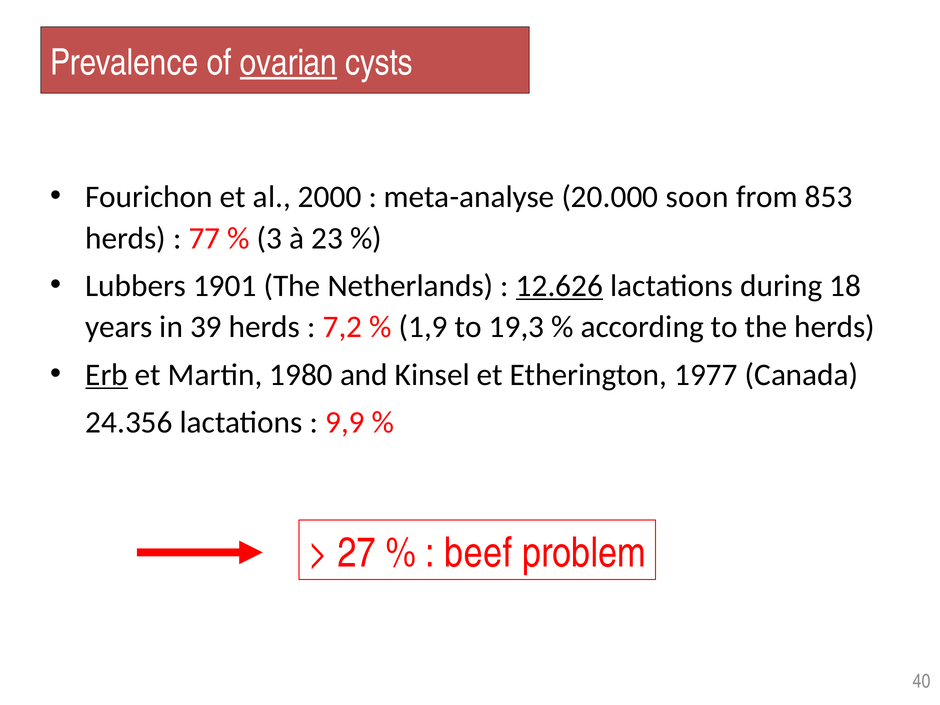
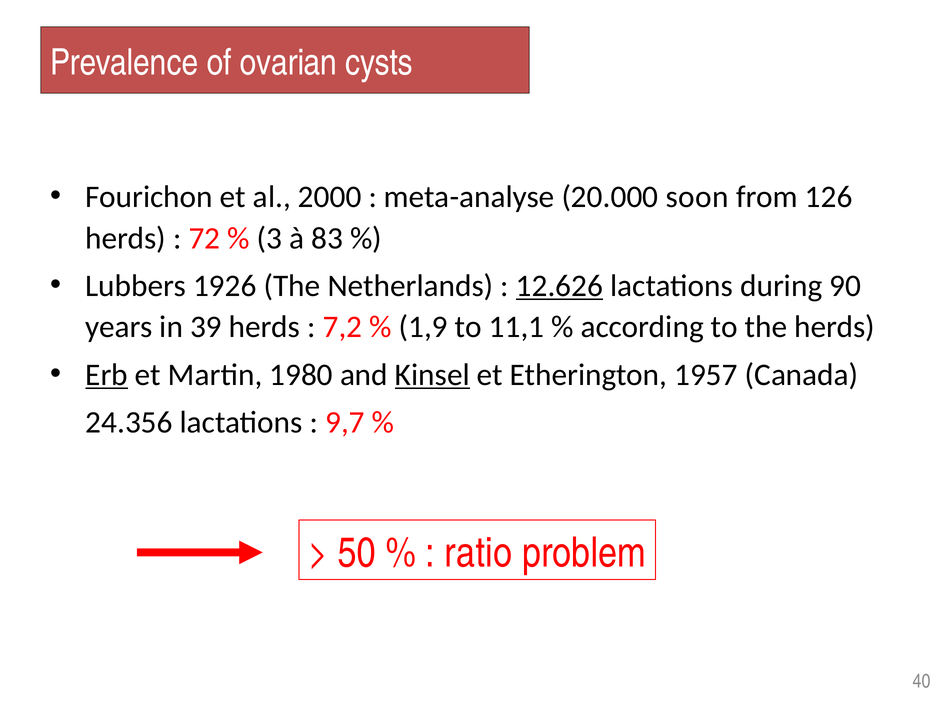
ovarian underline: present -> none (289, 63)
853: 853 -> 126 (829, 197)
77: 77 -> 72 (204, 238)
23: 23 -> 83 (327, 238)
1901: 1901 -> 1926 (225, 286)
18: 18 -> 90 (845, 286)
19,3: 19,3 -> 11,1 (516, 327)
Kinsel underline: none -> present (432, 375)
1977: 1977 -> 1957 (706, 375)
9,9: 9,9 -> 9,7 (345, 422)
27: 27 -> 50 (357, 553)
beef: beef -> ratio (478, 553)
